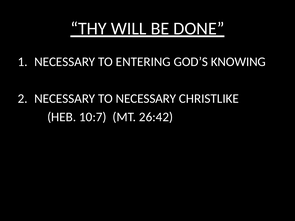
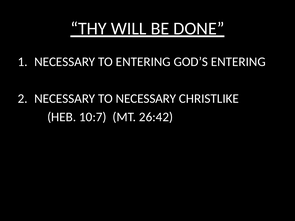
GOD’S KNOWING: KNOWING -> ENTERING (238, 62)
